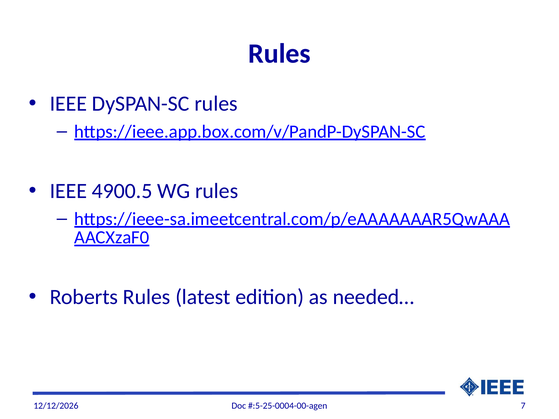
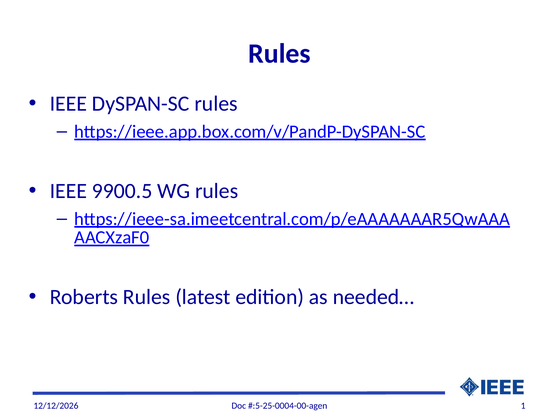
4900.5: 4900.5 -> 9900.5 (122, 191)
7: 7 -> 1 (523, 406)
